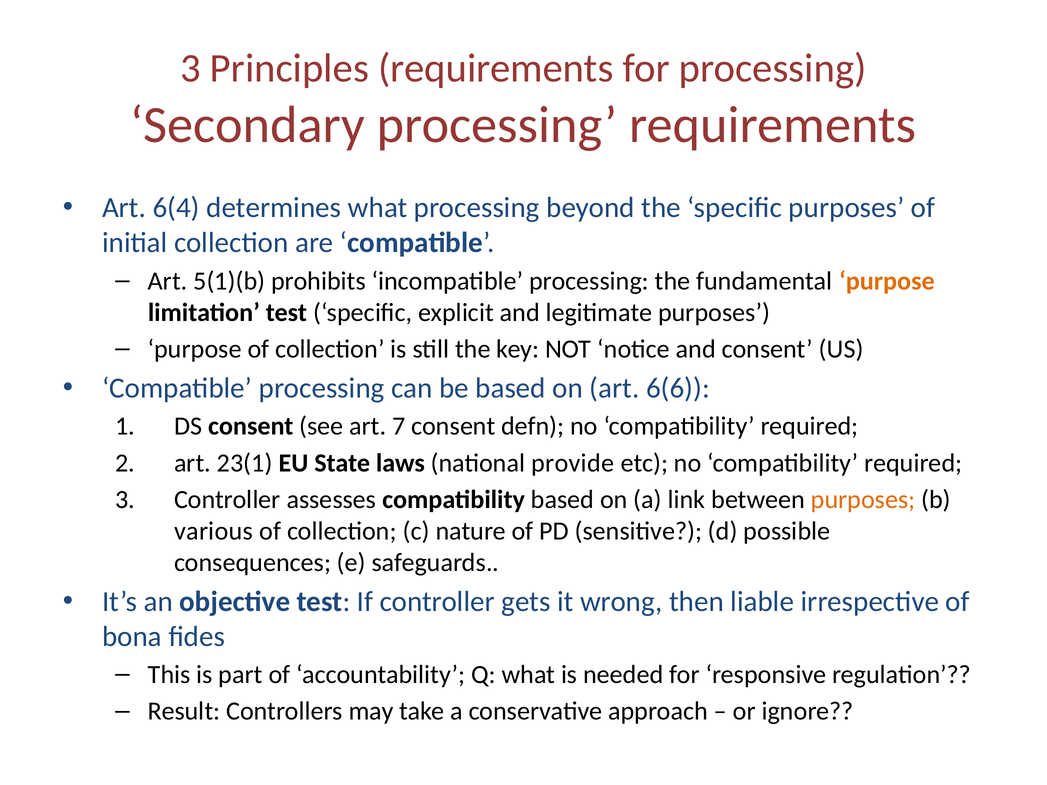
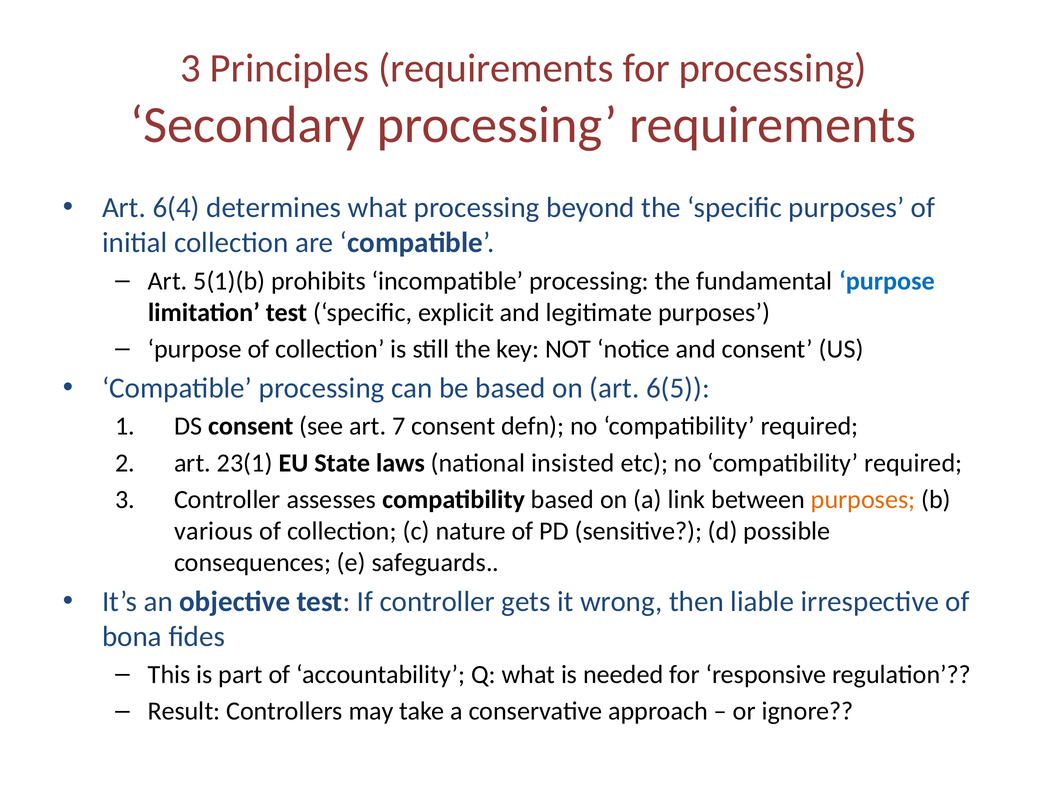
purpose colour: orange -> blue (887, 281)
6(6: 6(6 -> 6(5 (678, 388)
provide: provide -> insisted (573, 463)
